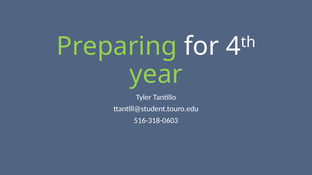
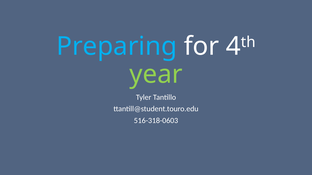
Preparing colour: light green -> light blue (117, 46)
